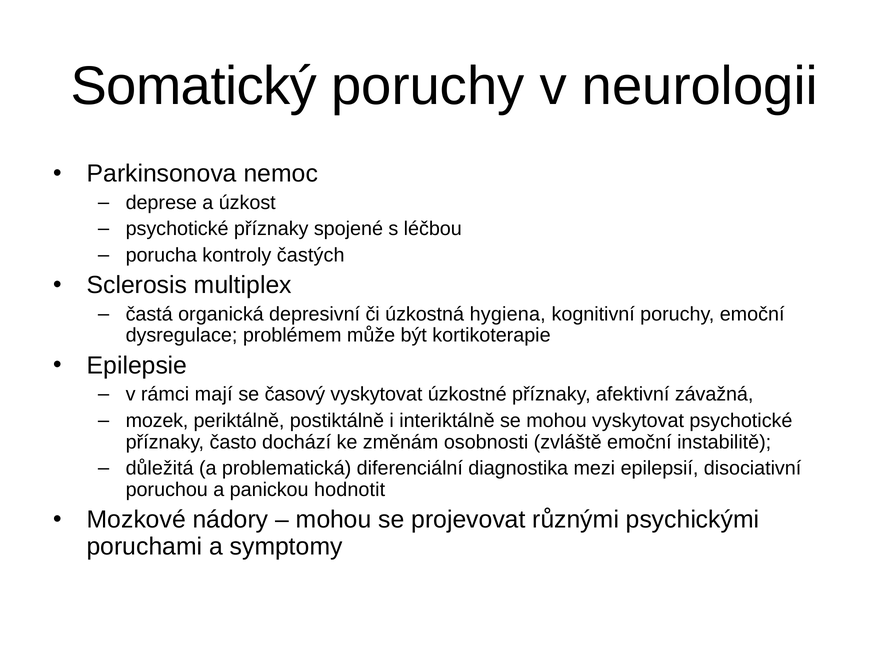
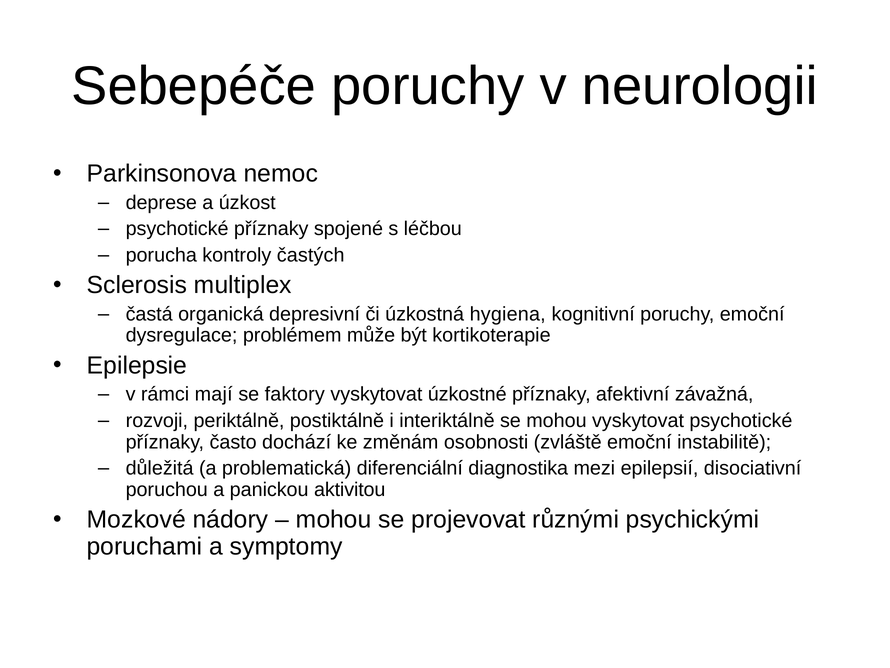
Somatický: Somatický -> Sebepéče (194, 86)
časový: časový -> faktory (295, 394)
mozek: mozek -> rozvoji (157, 420)
hodnotit: hodnotit -> aktivitou (350, 489)
